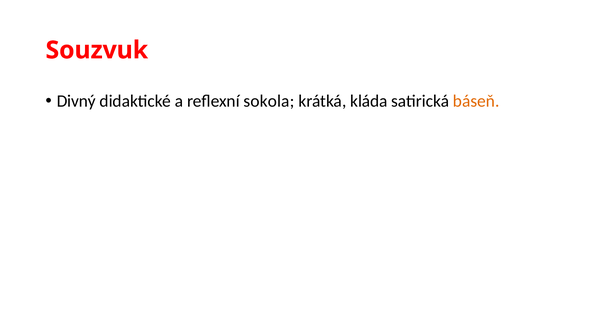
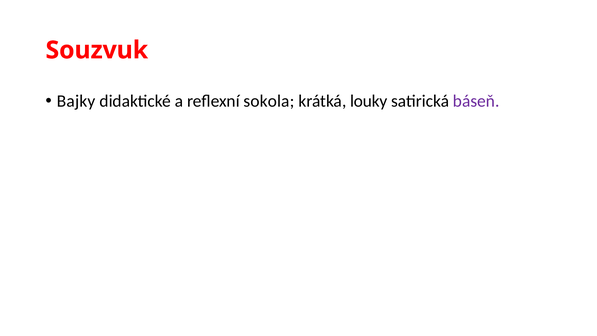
Divný: Divný -> Bajky (76, 101)
kláda: kláda -> louky (369, 101)
báseň colour: orange -> purple (476, 101)
